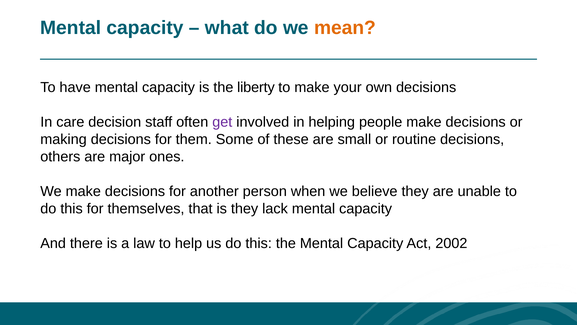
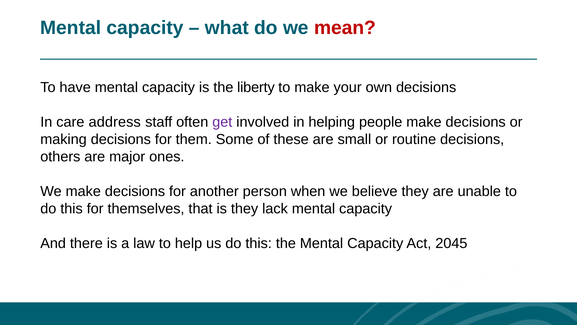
mean colour: orange -> red (345, 28)
decision: decision -> address (115, 122)
2002: 2002 -> 2045 (451, 243)
